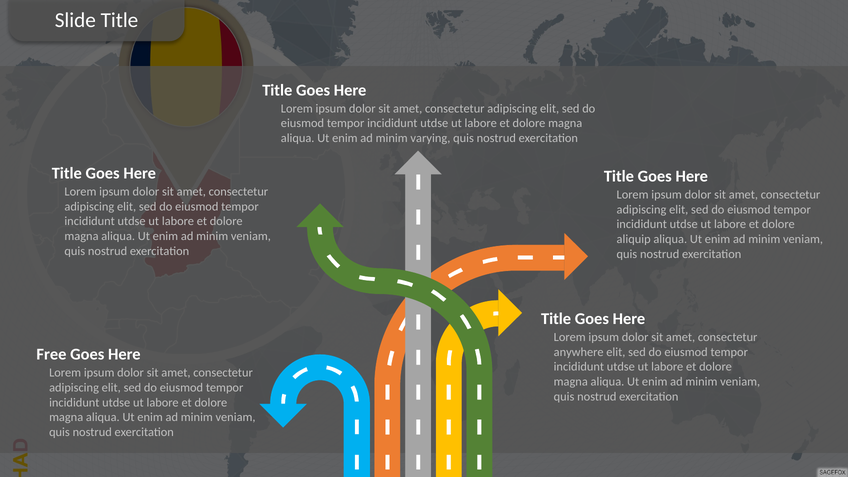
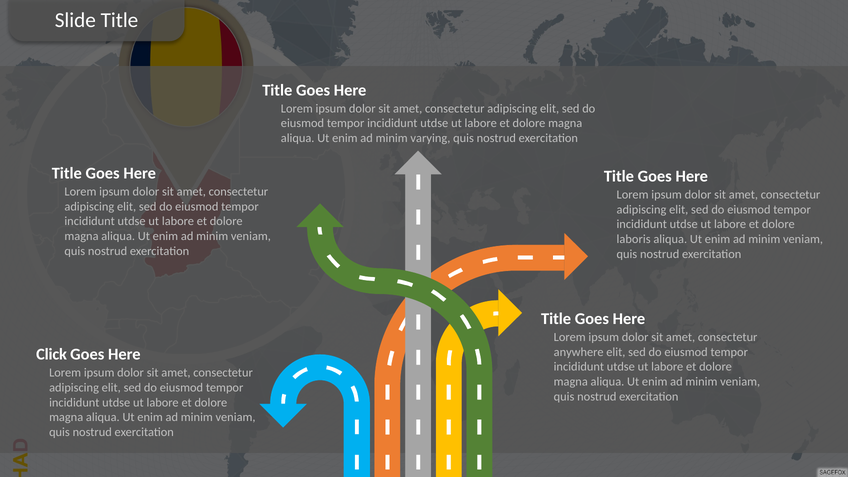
aliquip: aliquip -> laboris (634, 239)
Free: Free -> Click (52, 354)
